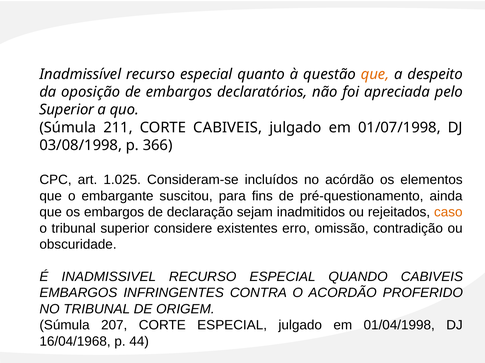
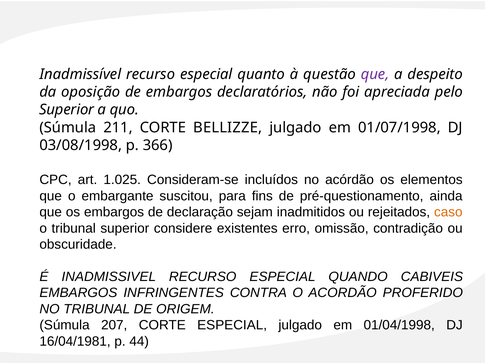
que colour: orange -> purple (375, 74)
CORTE CABIVEIS: CABIVEIS -> BELLIZZE (228, 128)
16/04/1968: 16/04/1968 -> 16/04/1981 (75, 342)
